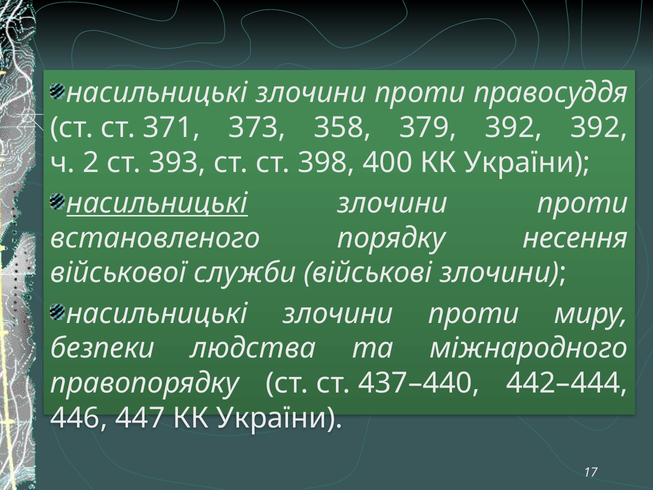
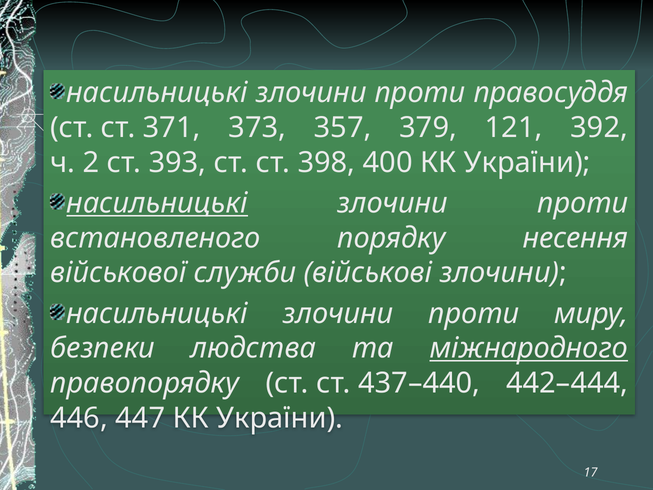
358: 358 -> 357 (343, 128)
379 392: 392 -> 121 (514, 128)
міжнародного underline: none -> present (529, 348)
